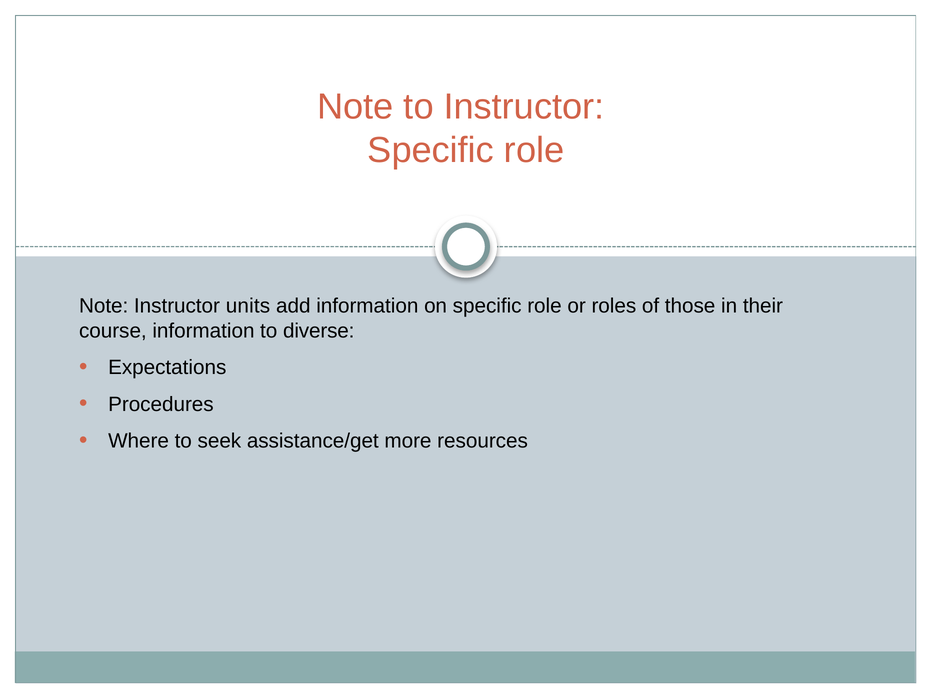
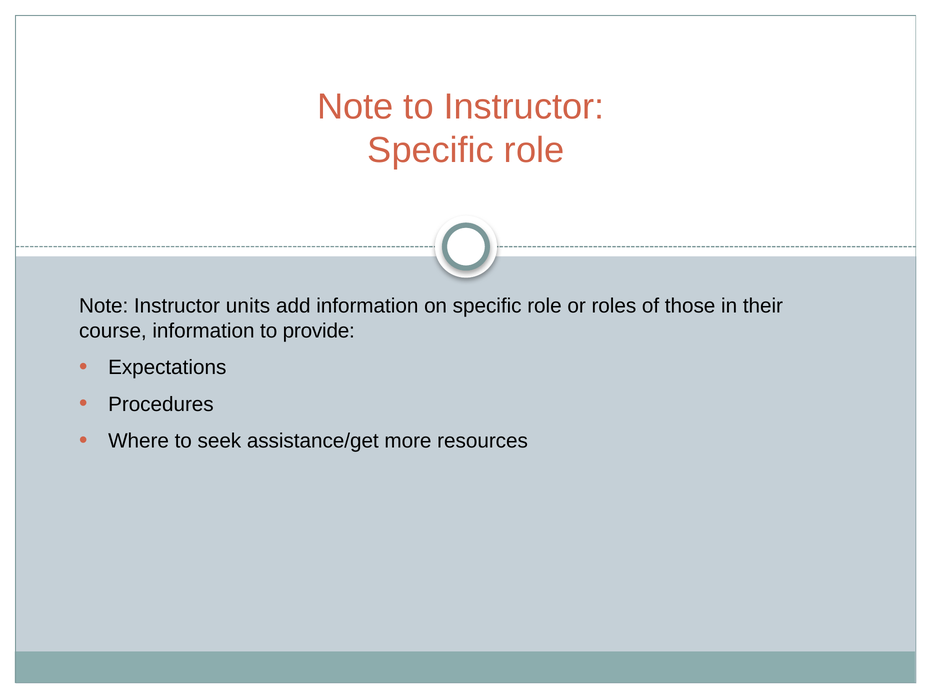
diverse: diverse -> provide (319, 331)
